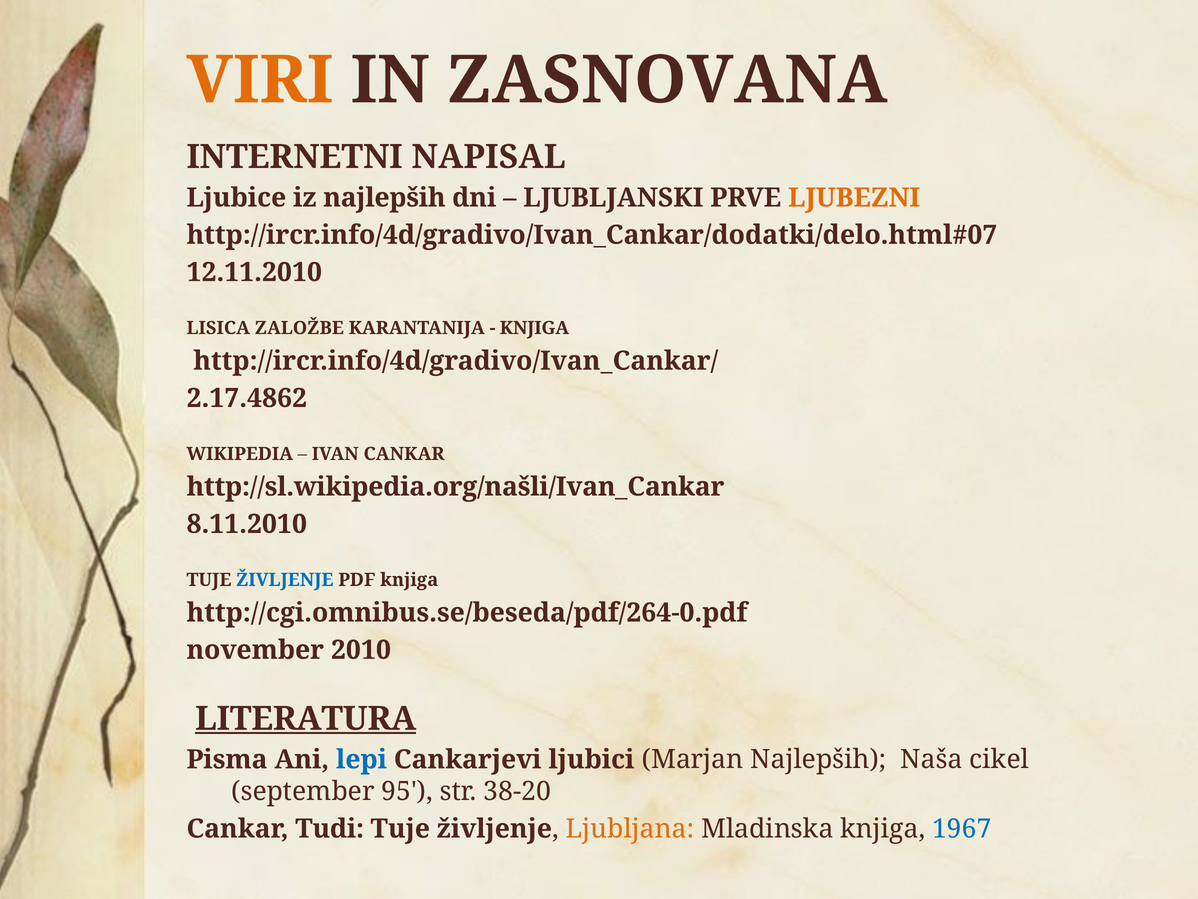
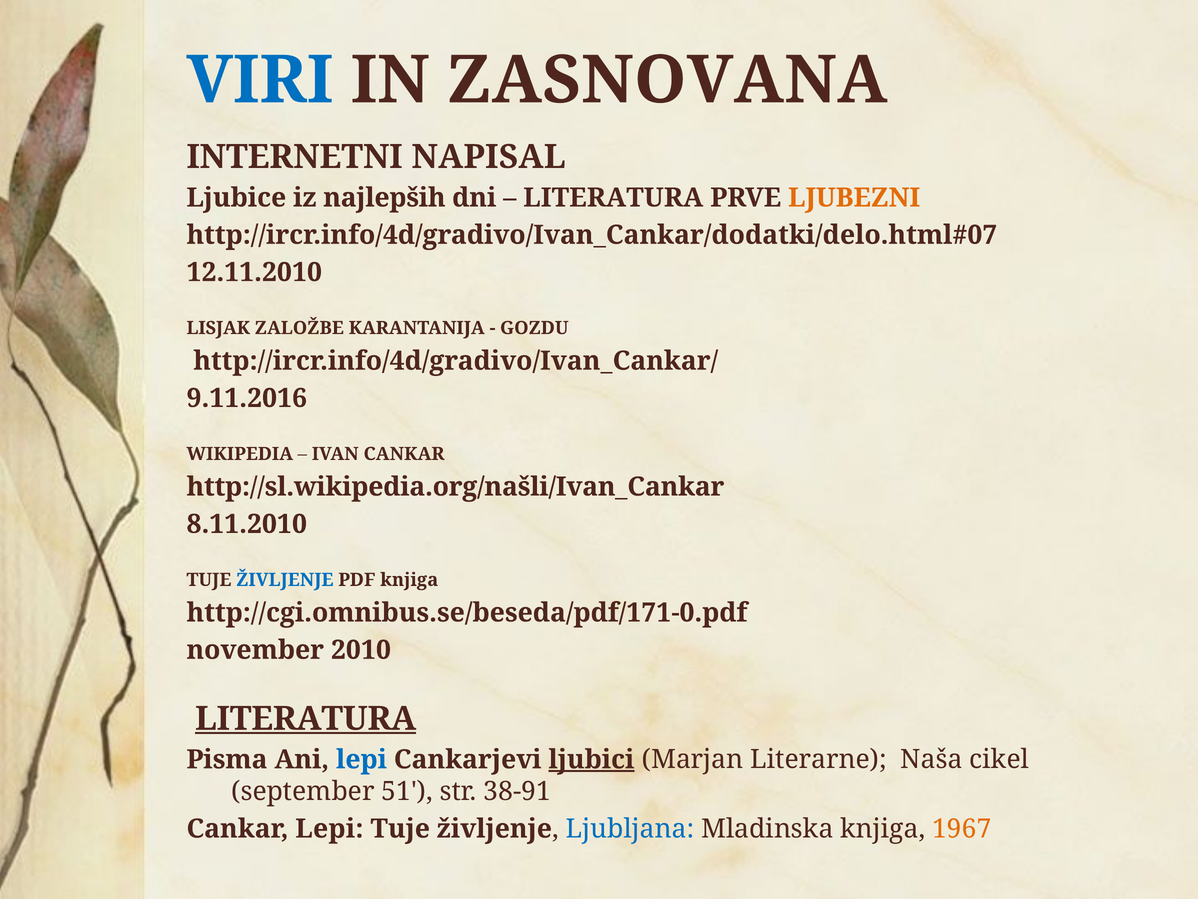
VIRI colour: orange -> blue (260, 80)
LJUBLJANSKI: LJUBLJANSKI -> LITERATURA (613, 198)
LISICA: LISICA -> LISJAK (218, 328)
KNJIGA: KNJIGA -> GOZDU (534, 328)
2.17.4862: 2.17.4862 -> 9.11.2016 (247, 398)
http://cgi.omnibus.se/beseda/pdf/264-0.pdf: http://cgi.omnibus.se/beseda/pdf/264-0.pdf -> http://cgi.omnibus.se/beseda/pdf/171-0.pdf (467, 612)
ljubici underline: none -> present (591, 759)
Marjan Najlepših: Najlepših -> Literarne (819, 759)
95: 95 -> 51 (407, 791)
38-20: 38-20 -> 38-91 (517, 791)
Cankar Tudi: Tudi -> Lepi (329, 828)
Ljubljana colour: orange -> blue (630, 828)
1967 colour: blue -> orange (962, 828)
